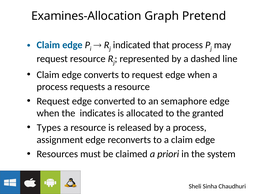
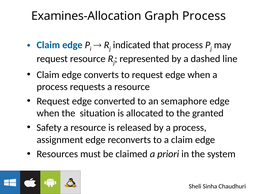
Graph Pretend: Pretend -> Process (204, 16)
indicates: indicates -> situation (98, 113)
Types: Types -> Safety (49, 128)
